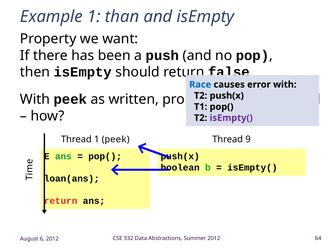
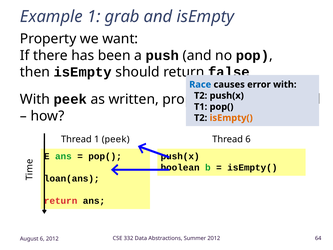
than: than -> grab (122, 17)
isEmpty( colour: purple -> orange (231, 118)
Thread 9: 9 -> 6 (248, 139)
